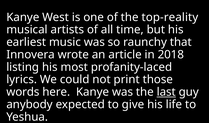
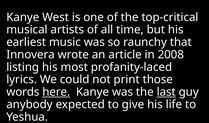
top-reality: top-reality -> top-critical (170, 17)
2018: 2018 -> 2008 (171, 54)
here underline: none -> present (56, 92)
